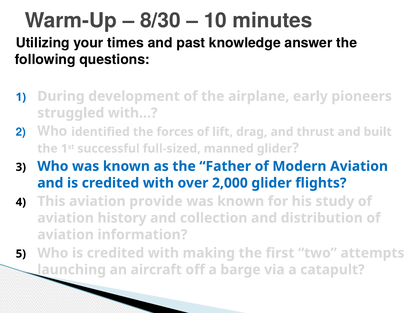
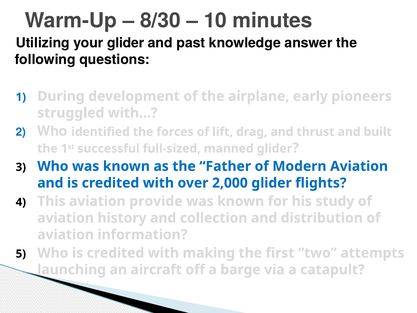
your times: times -> glider (126, 43)
